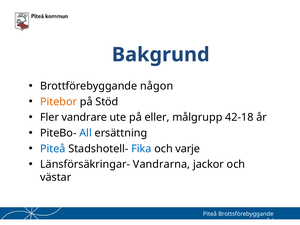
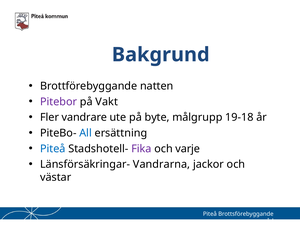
någon: någon -> natten (157, 86)
Pitebor colour: orange -> purple (59, 102)
Stöd: Stöd -> Vakt (107, 102)
eller: eller -> byte (157, 117)
42-18: 42-18 -> 19-18 (239, 117)
Fika colour: blue -> purple (141, 149)
